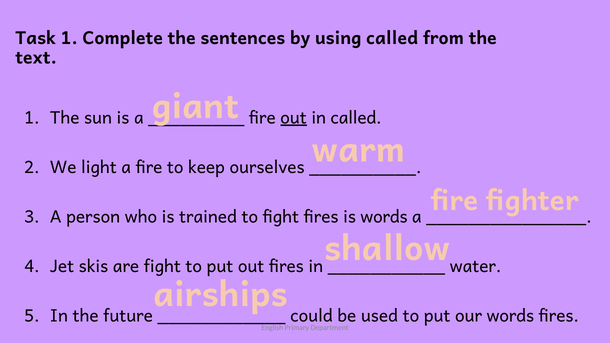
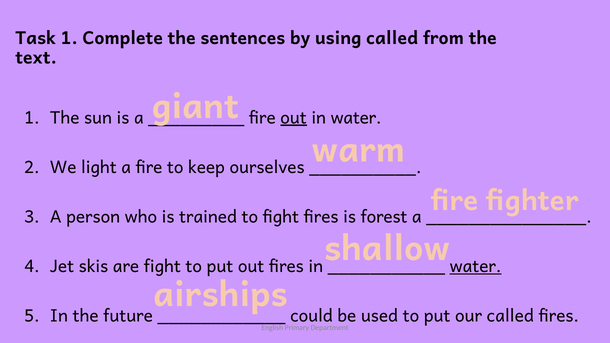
in called: called -> water (356, 118)
is words: words -> forest (384, 217)
water underline: none -> present (476, 267)
our words: words -> called (510, 316)
